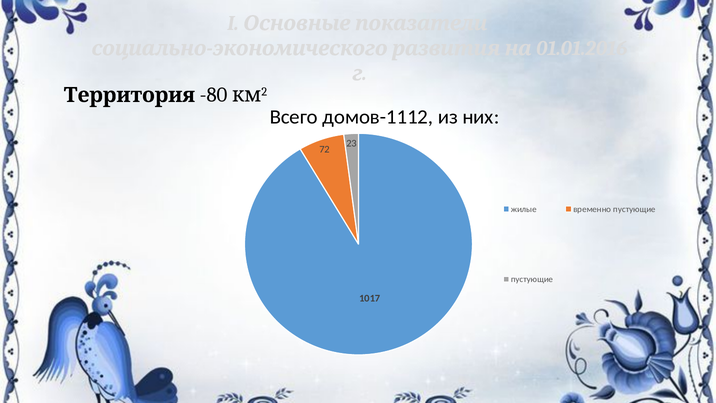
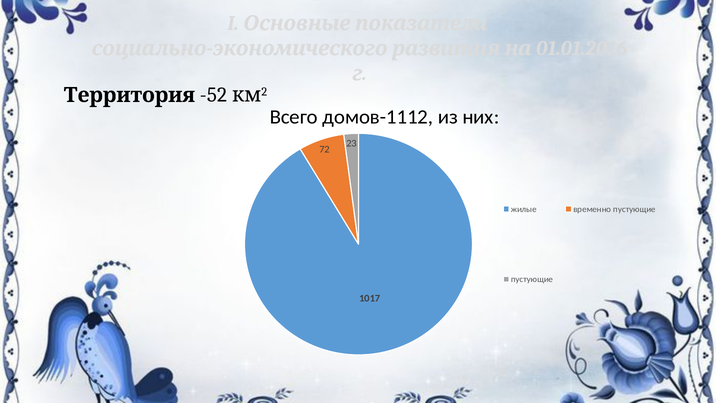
-80: -80 -> -52 (213, 95)
